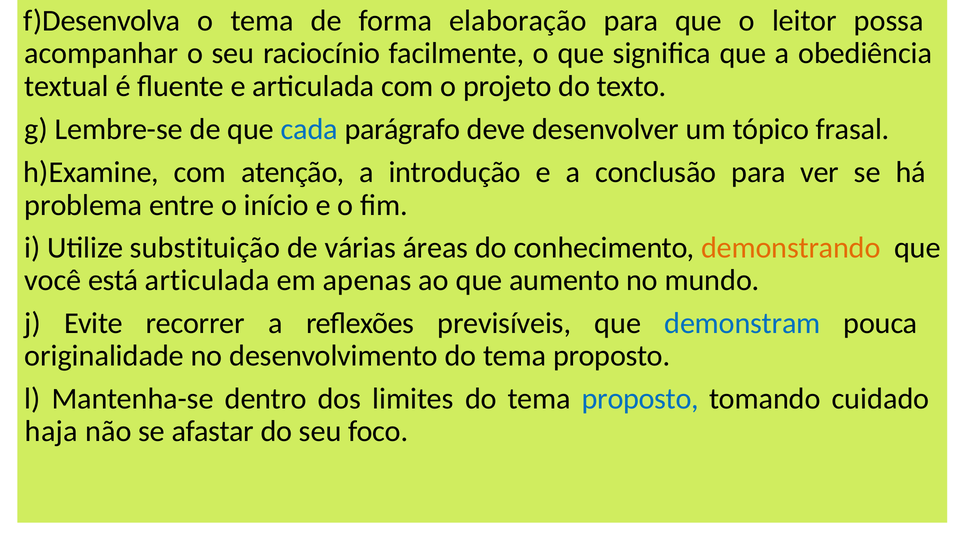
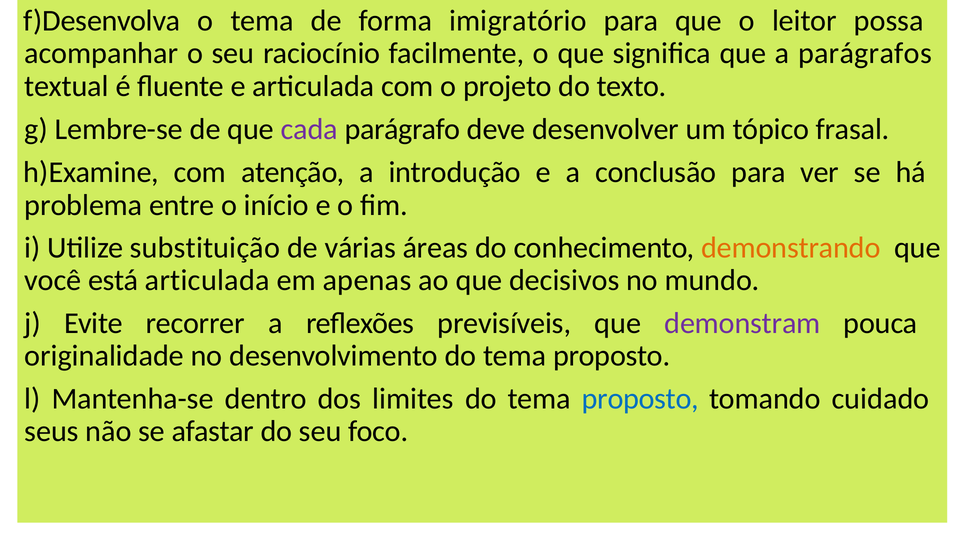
elaboração: elaboração -> imigratório (518, 21)
obediência: obediência -> parágrafos (865, 53)
cada colour: blue -> purple (309, 129)
aumento: aumento -> decisivos (564, 281)
demonstram colour: blue -> purple (742, 323)
haja: haja -> seus (52, 432)
